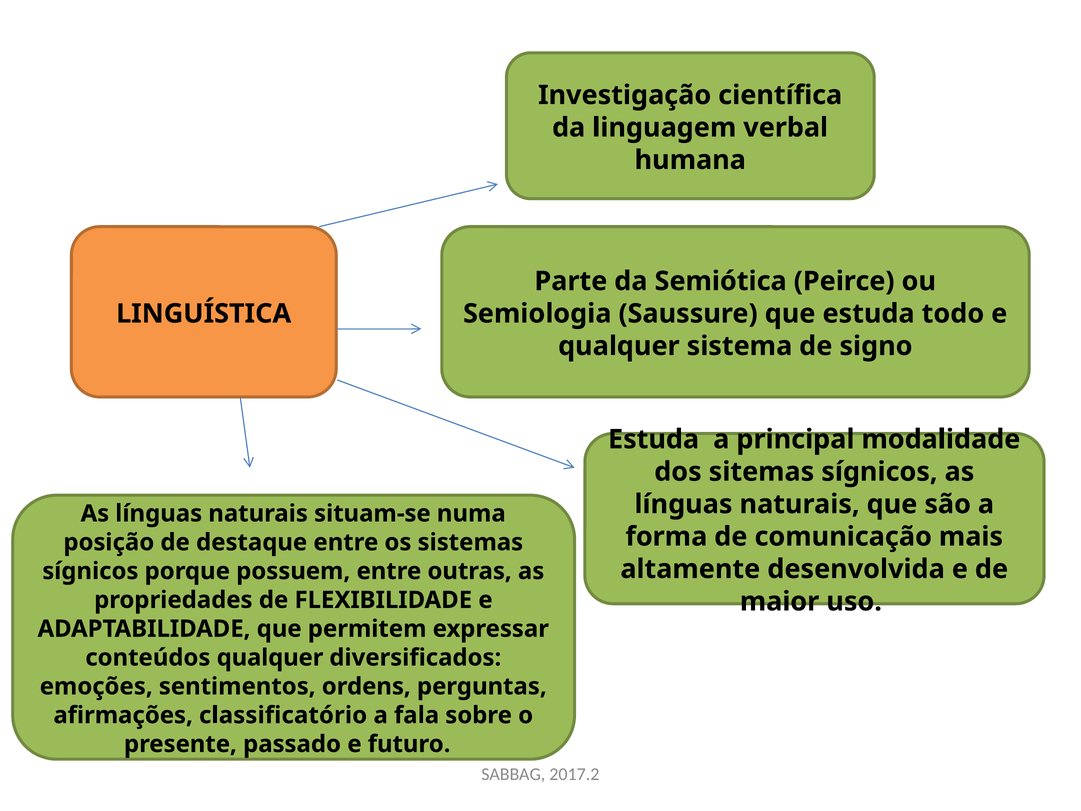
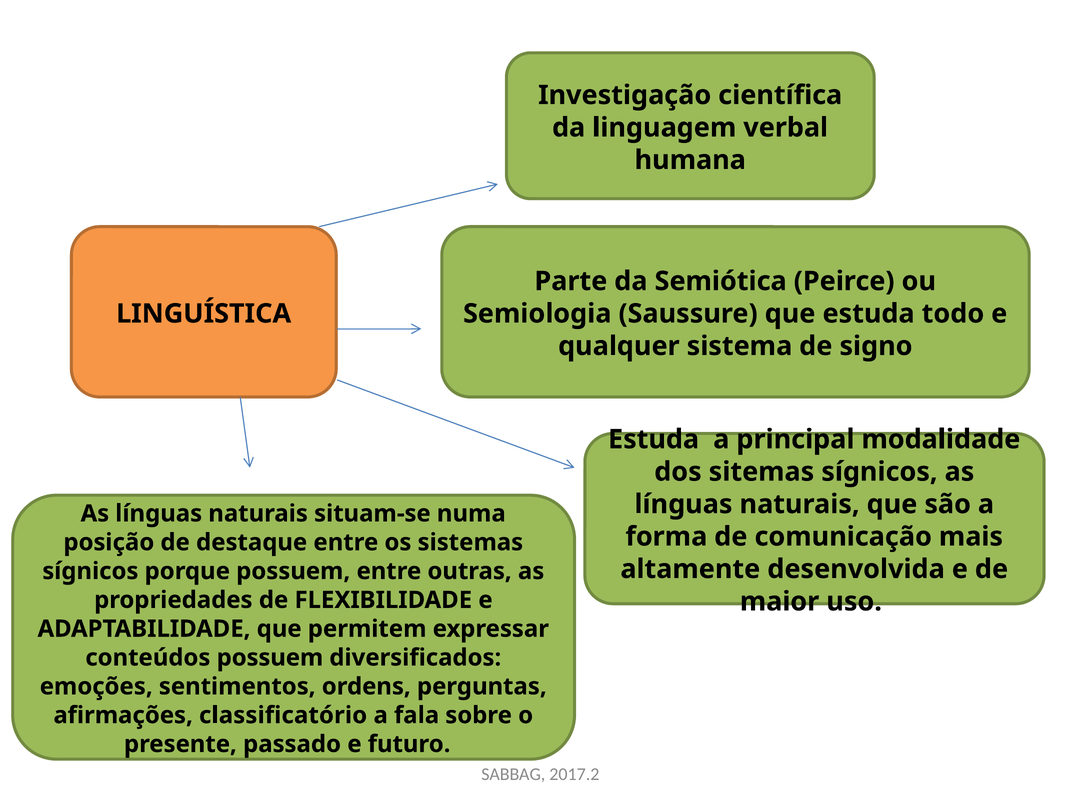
conteúdos qualquer: qualquer -> possuem (270, 657)
